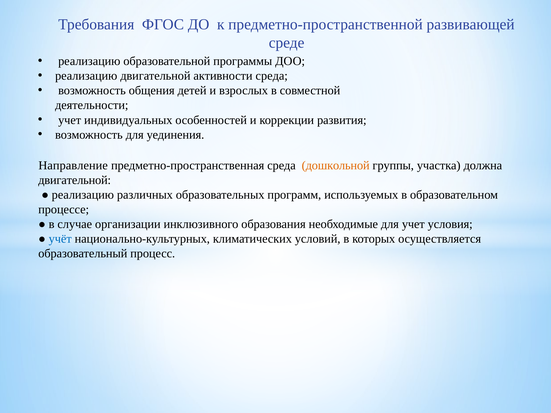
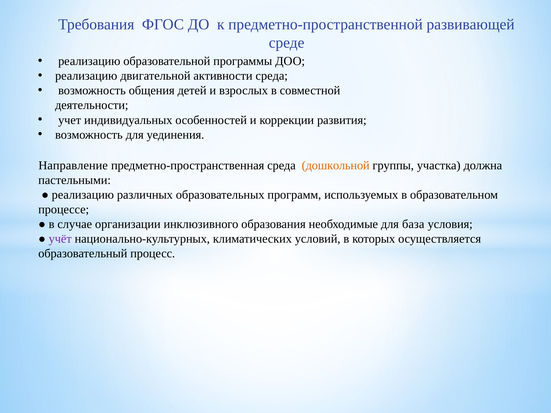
двигательной: двигательной -> пастельными (75, 180)
для учет: учет -> база (413, 224)
учёт colour: blue -> purple (60, 239)
